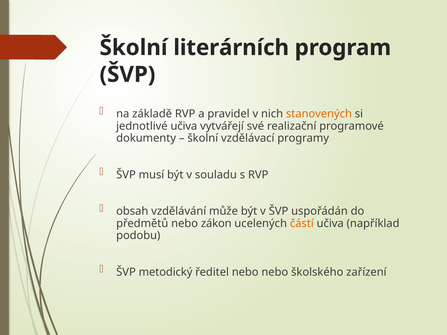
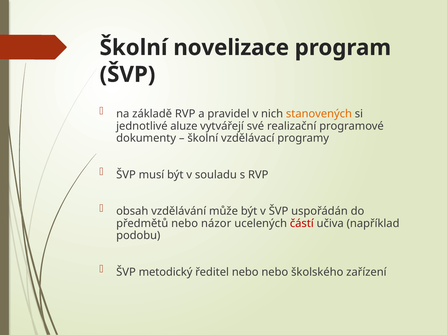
literárních: literárních -> novelizace (231, 48)
jednotlivé učiva: učiva -> aluze (184, 126)
zákon: zákon -> názor (216, 224)
částí colour: orange -> red (302, 224)
